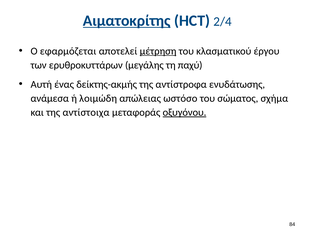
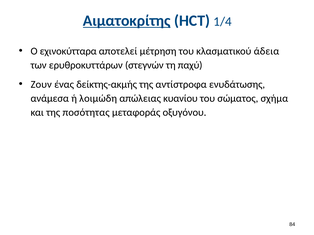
2/4: 2/4 -> 1/4 (223, 22)
εφαρμόζεται: εφαρμόζεται -> εχινοκύτταρα (68, 51)
μέτρηση underline: present -> none (158, 51)
έργου: έργου -> άδεια (266, 51)
μεγάλης: μεγάλης -> στεγνών (144, 65)
Αυτή: Αυτή -> Ζουν (41, 85)
ωστόσο: ωστόσο -> κυανίου (180, 99)
αντίστοιχα: αντίστοιχα -> ποσότητας (86, 113)
οξυγόνου underline: present -> none (185, 113)
